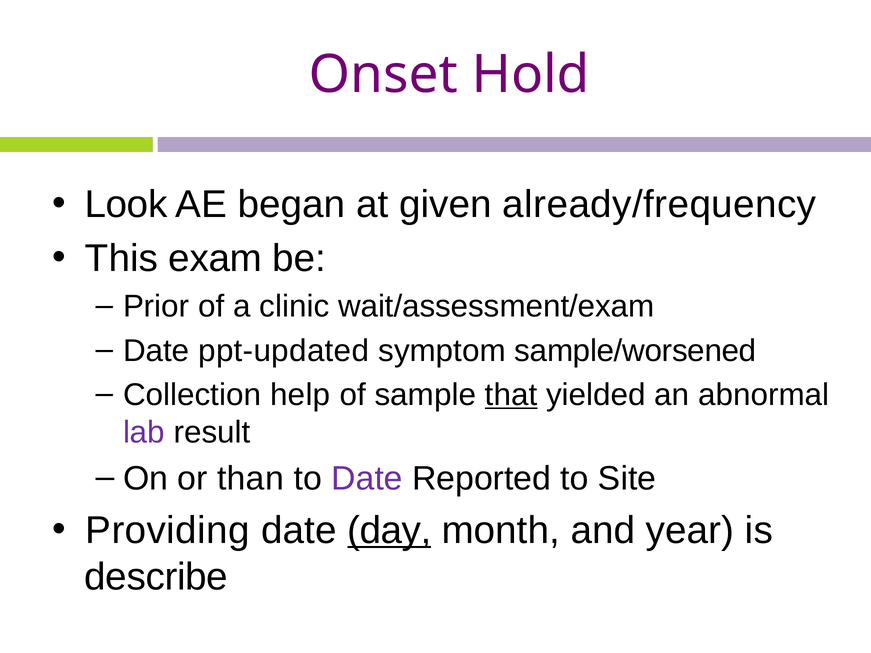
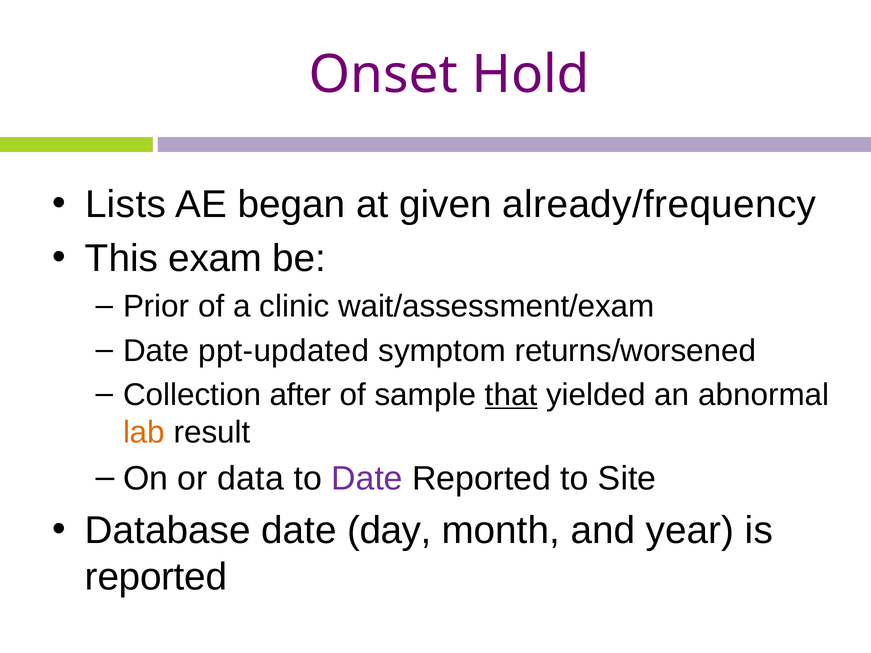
Look: Look -> Lists (126, 205)
sample/worsened: sample/worsened -> returns/worsened (635, 351)
help: help -> after (301, 395)
lab colour: purple -> orange (144, 433)
than: than -> data (250, 479)
Providing: Providing -> Database (168, 531)
day underline: present -> none (389, 531)
describe: describe -> reported (156, 577)
